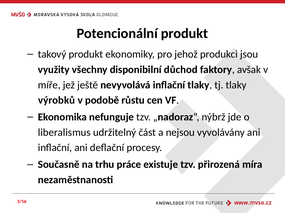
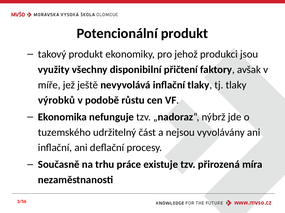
důchod: důchod -> přičtení (181, 70)
liberalismus: liberalismus -> tuzemského (64, 133)
